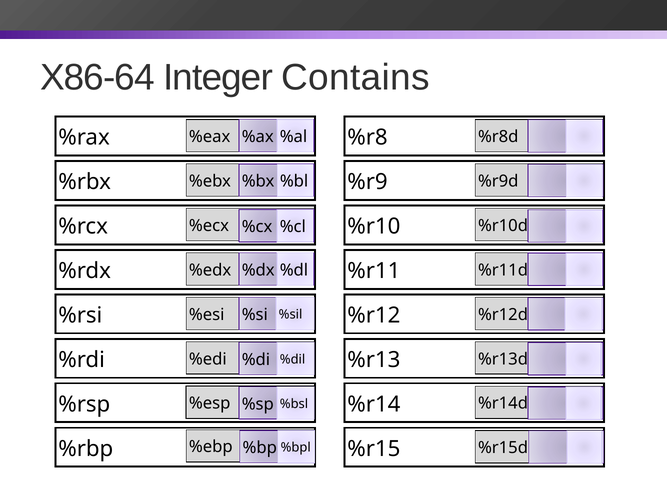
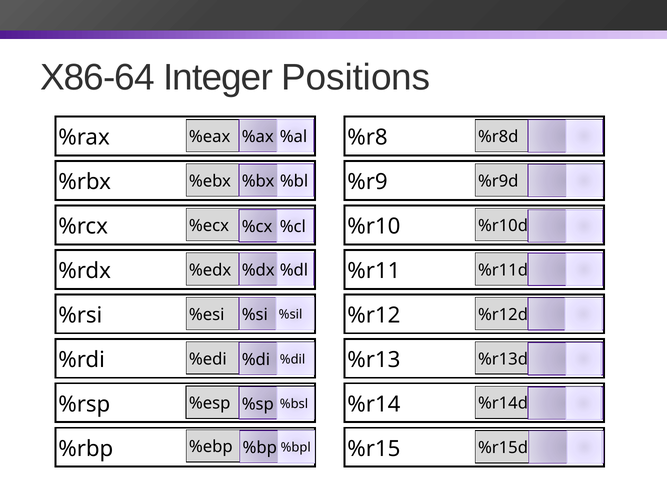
Contains: Contains -> Positions (356, 78)
